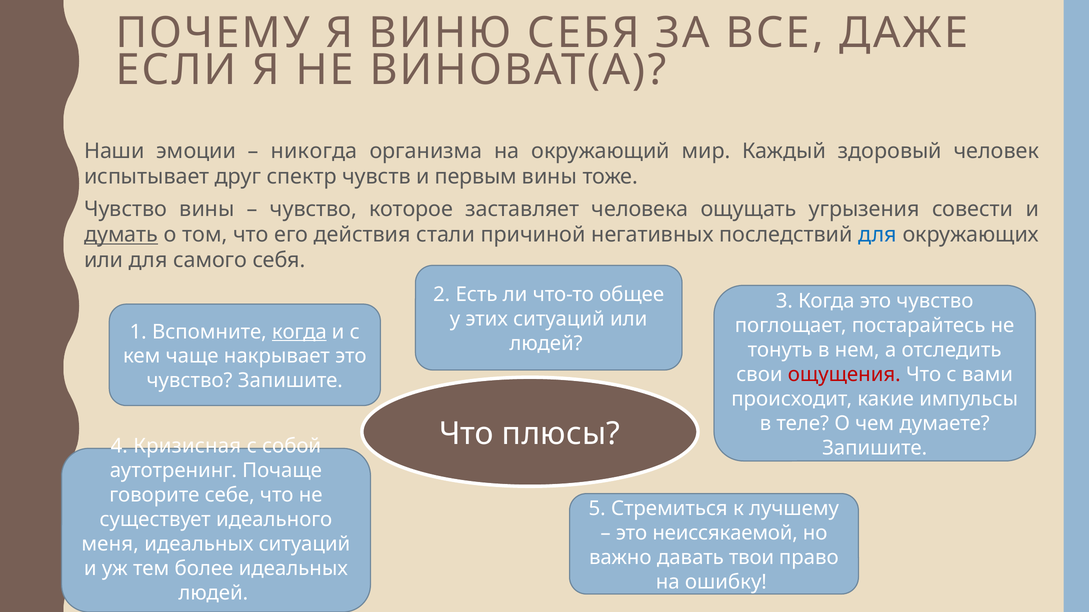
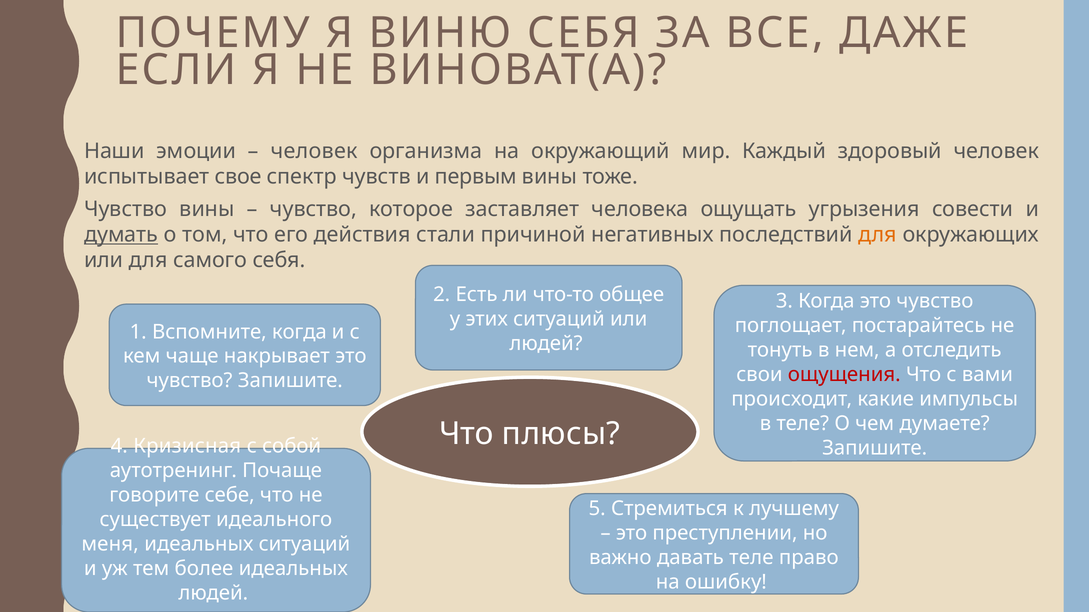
никогда: никогда -> человек (314, 151)
друг: друг -> свое (238, 177)
для colour: blue -> orange (878, 235)
когда underline: present -> none (299, 332)
неиссякаемой: неиссякаемой -> преступлении (725, 533)
давать твои: твои -> теле (751, 558)
